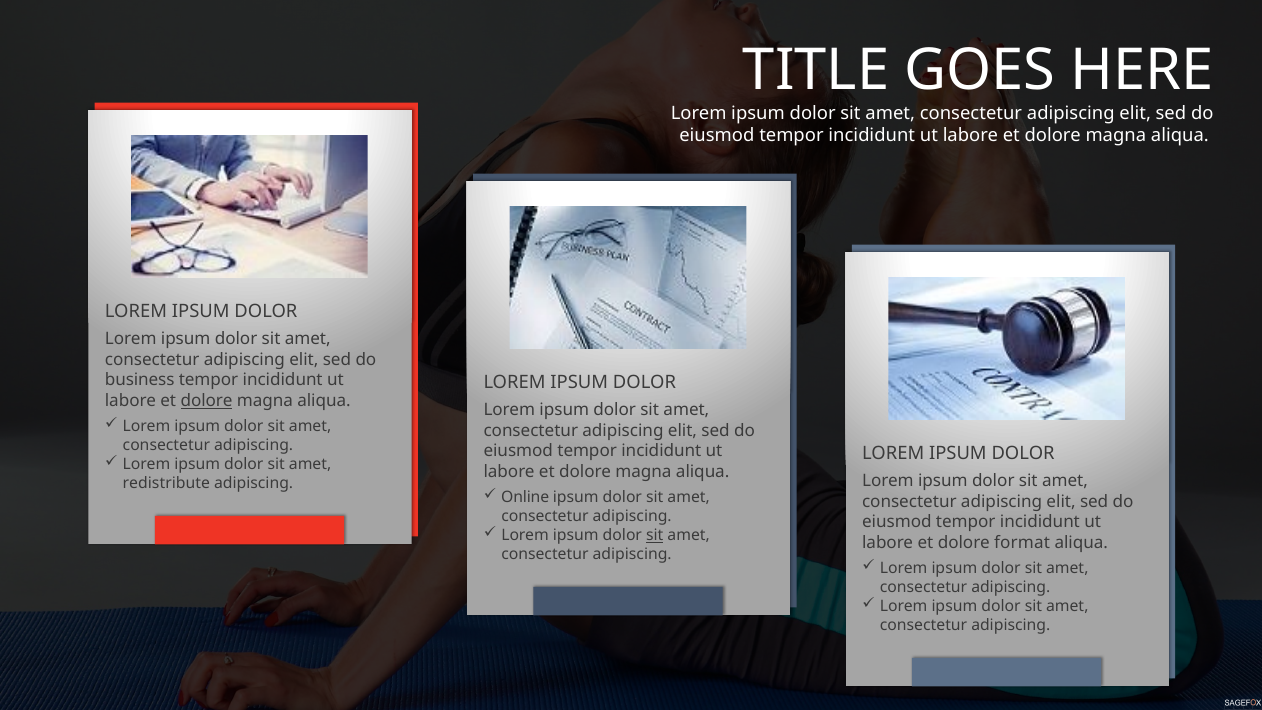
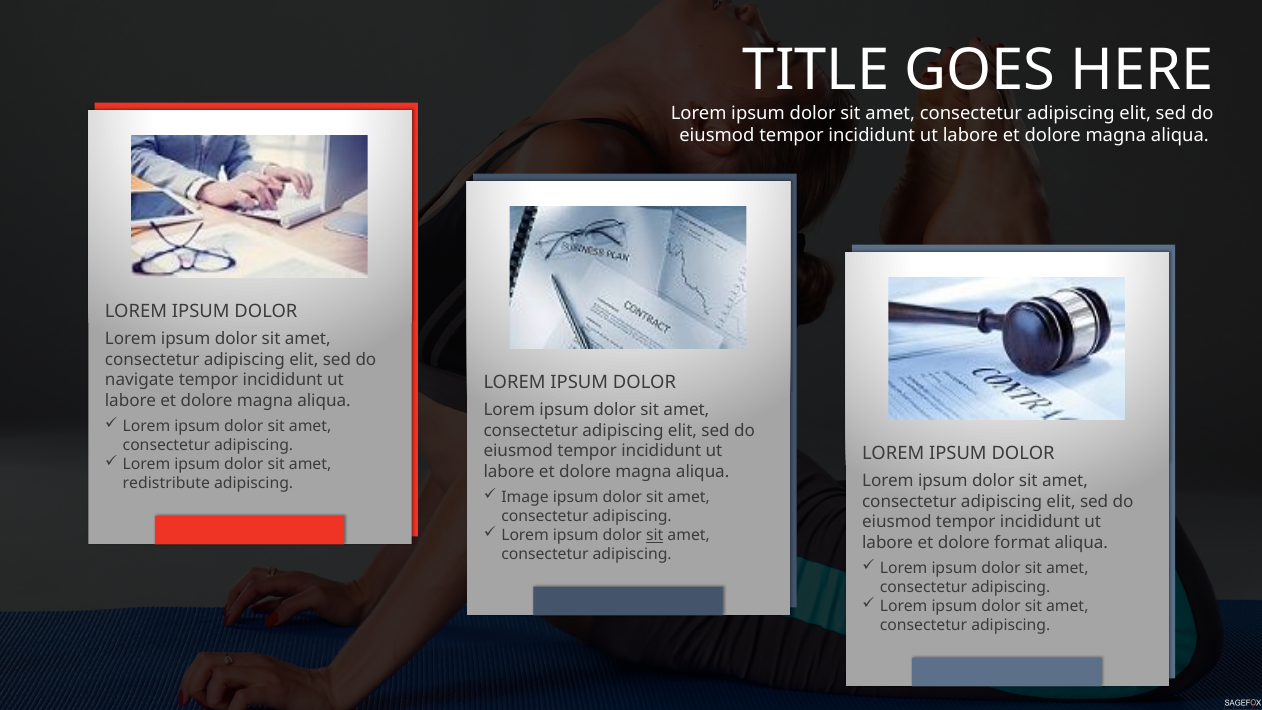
business: business -> navigate (140, 380)
dolore underline: present -> none (207, 401)
Online: Online -> Image (525, 498)
